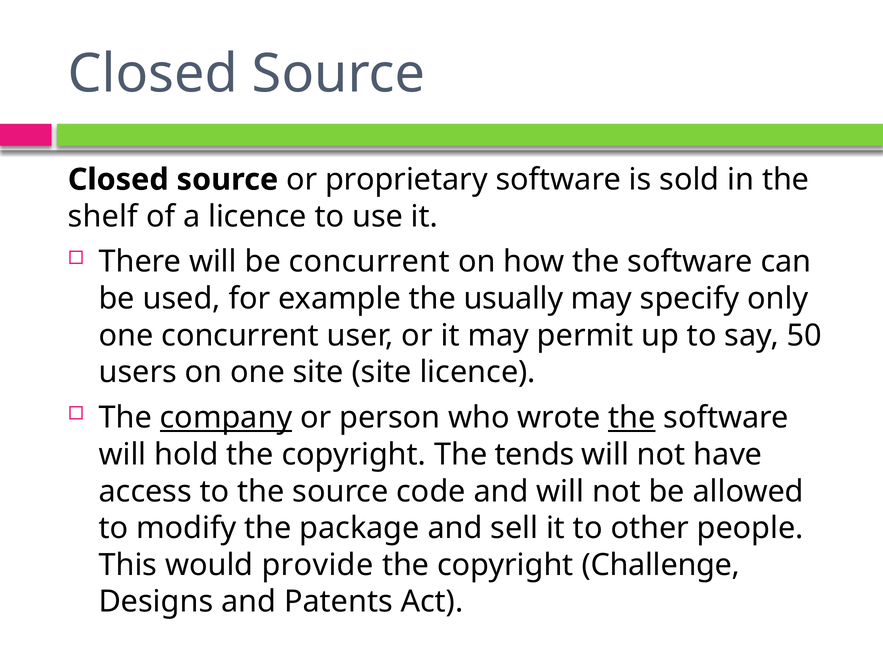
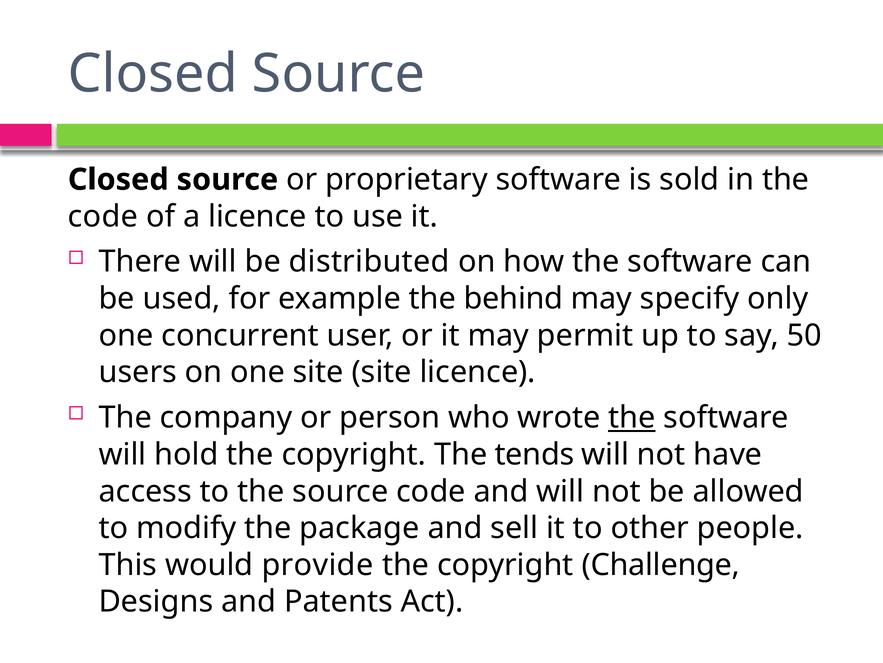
shelf: shelf -> code (103, 216)
be concurrent: concurrent -> distributed (369, 262)
usually: usually -> behind (513, 298)
company underline: present -> none (226, 417)
